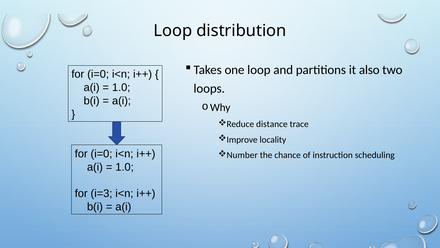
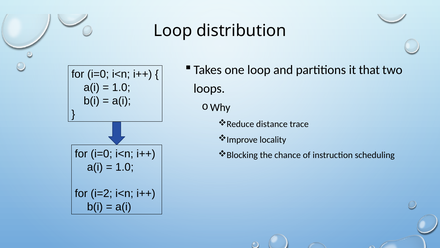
also: also -> that (369, 70)
Number: Number -> Blocking (242, 155)
i=3: i=3 -> i=2 (102, 193)
